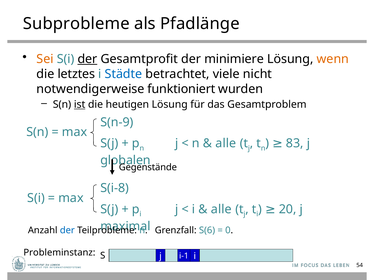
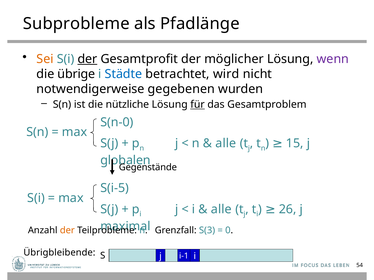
minimiere: minimiere -> möglicher (234, 59)
wenn colour: orange -> purple (333, 59)
letztes: letztes -> übrige (76, 74)
viele: viele -> wird (226, 74)
funktioniert: funktioniert -> gegebenen (181, 89)
ist underline: present -> none (80, 105)
heutigen: heutigen -> nützliche (127, 105)
für underline: none -> present (198, 105)
S(n-9: S(n-9 -> S(n-0 (117, 122)
83: 83 -> 15 (295, 144)
S(i-8: S(i-8 -> S(i-5 (115, 188)
20: 20 -> 26 (288, 210)
der colour: blue -> orange (67, 231)
S(6: S(6 -> S(3 (207, 231)
Probleminstanz: Probleminstanz -> Übrigbleibende (59, 253)
